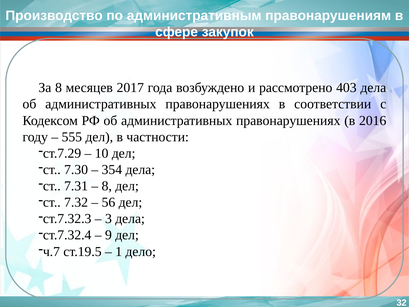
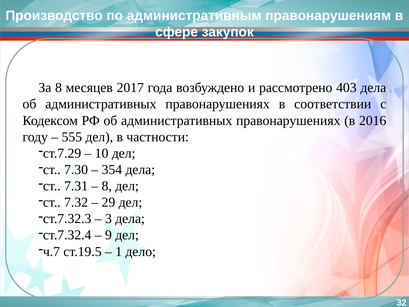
56: 56 -> 29 (108, 202)
